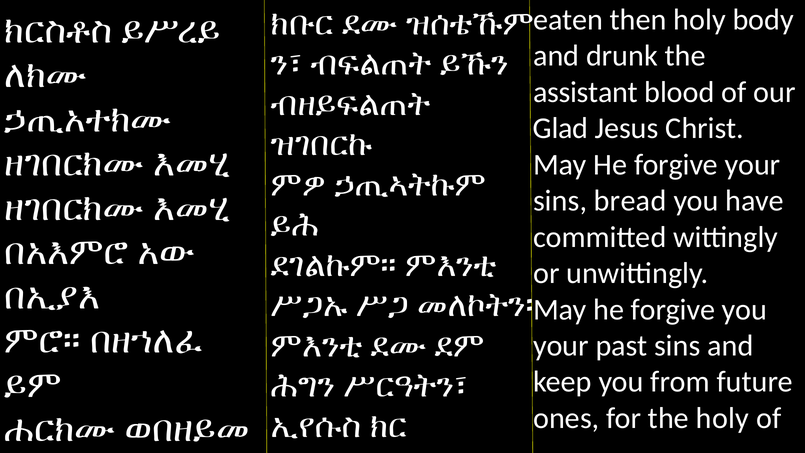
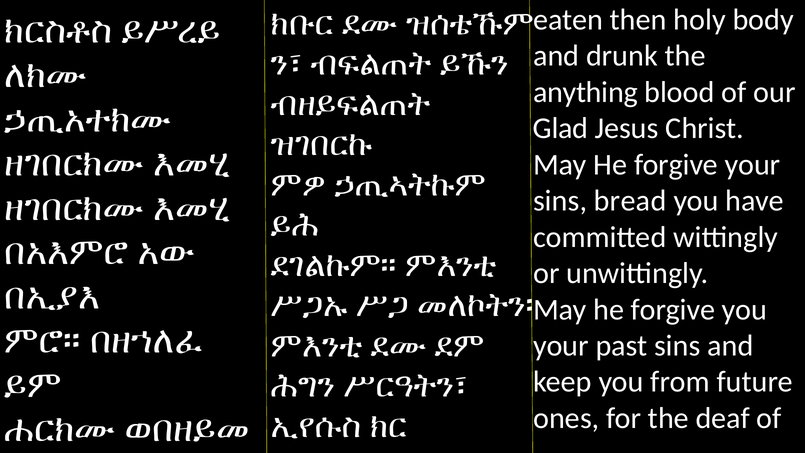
assistant: assistant -> anything (585, 92)
the holy: holy -> deaf (723, 418)
